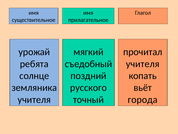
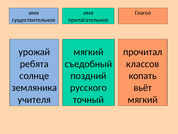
учителя: учителя -> классов (143, 64)
города: города -> мягкий (143, 99)
